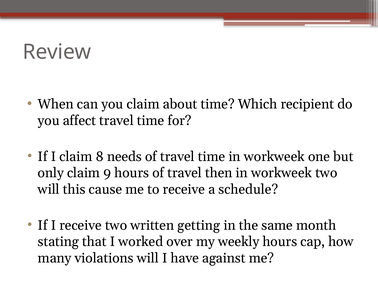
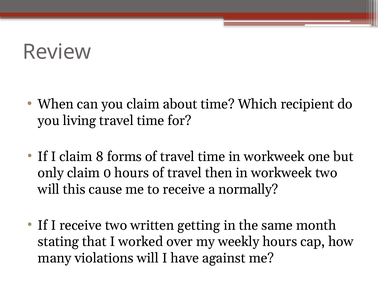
affect: affect -> living (79, 120)
needs: needs -> forms (124, 156)
9: 9 -> 0 (107, 173)
schedule: schedule -> normally (248, 189)
